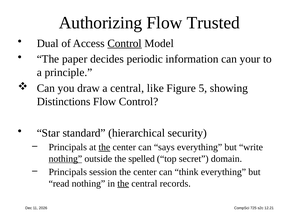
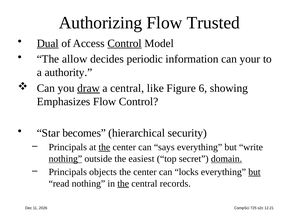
Dual underline: none -> present (48, 43)
paper: paper -> allow (75, 59)
principle: principle -> authority (68, 73)
draw underline: none -> present (89, 88)
5: 5 -> 6 (203, 88)
Distinctions: Distinctions -> Emphasizes (64, 102)
standard: standard -> becomes (84, 133)
spelled: spelled -> easiest (141, 159)
domain underline: none -> present (226, 159)
session: session -> objects (103, 172)
think: think -> locks (187, 172)
but underline: none -> present (254, 172)
